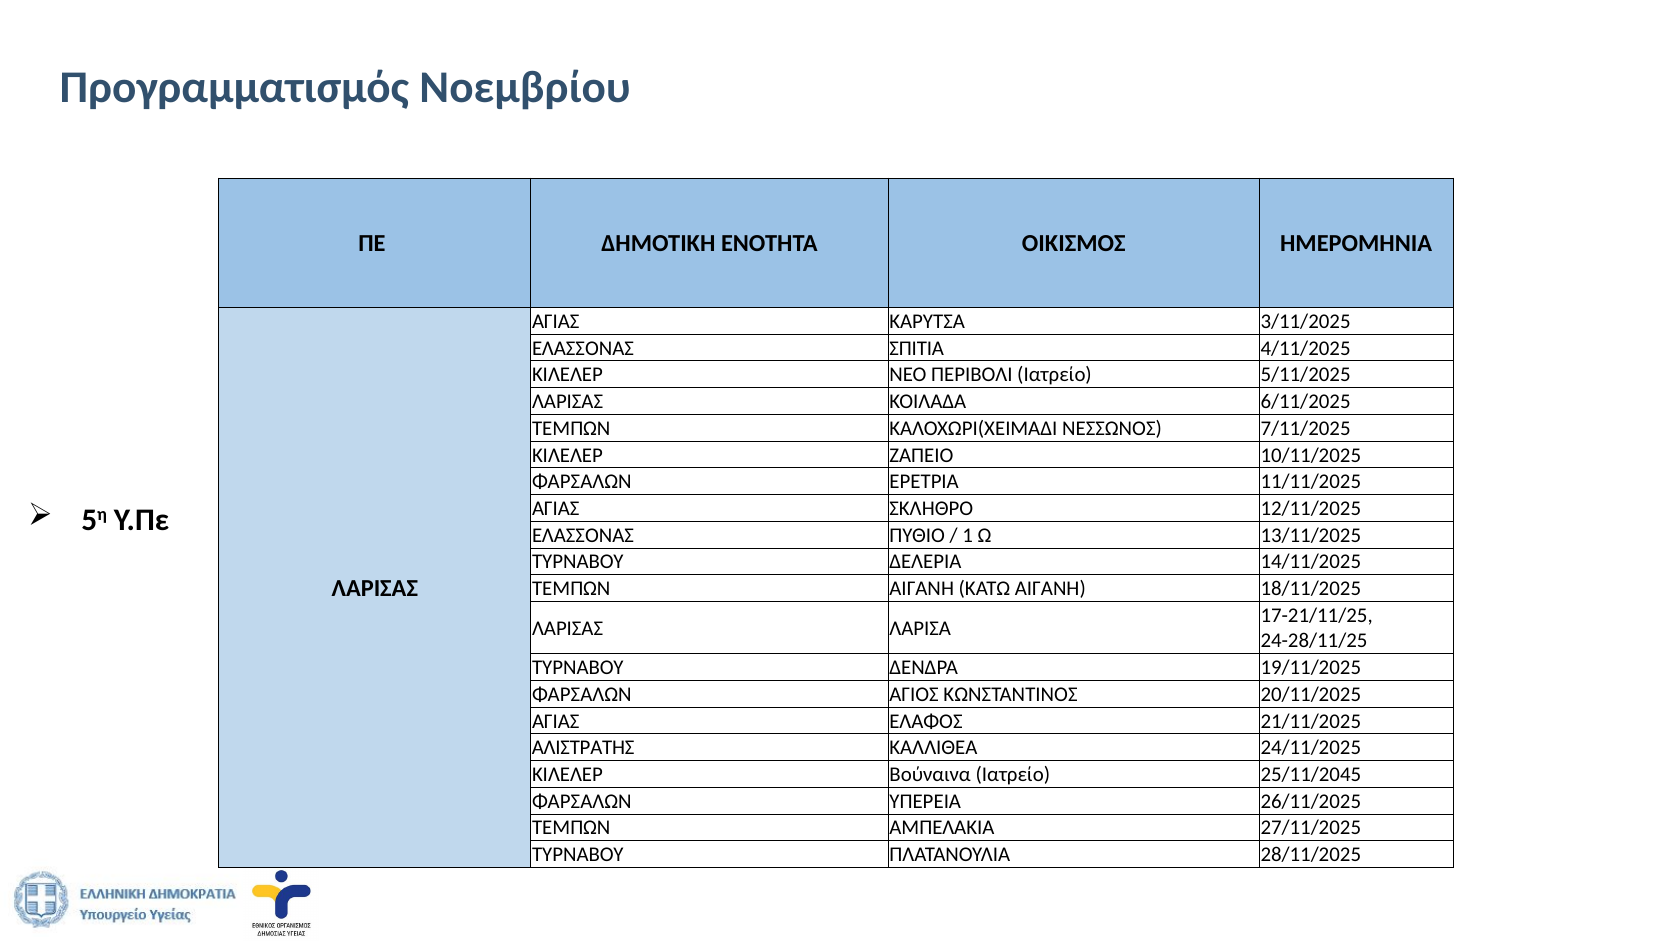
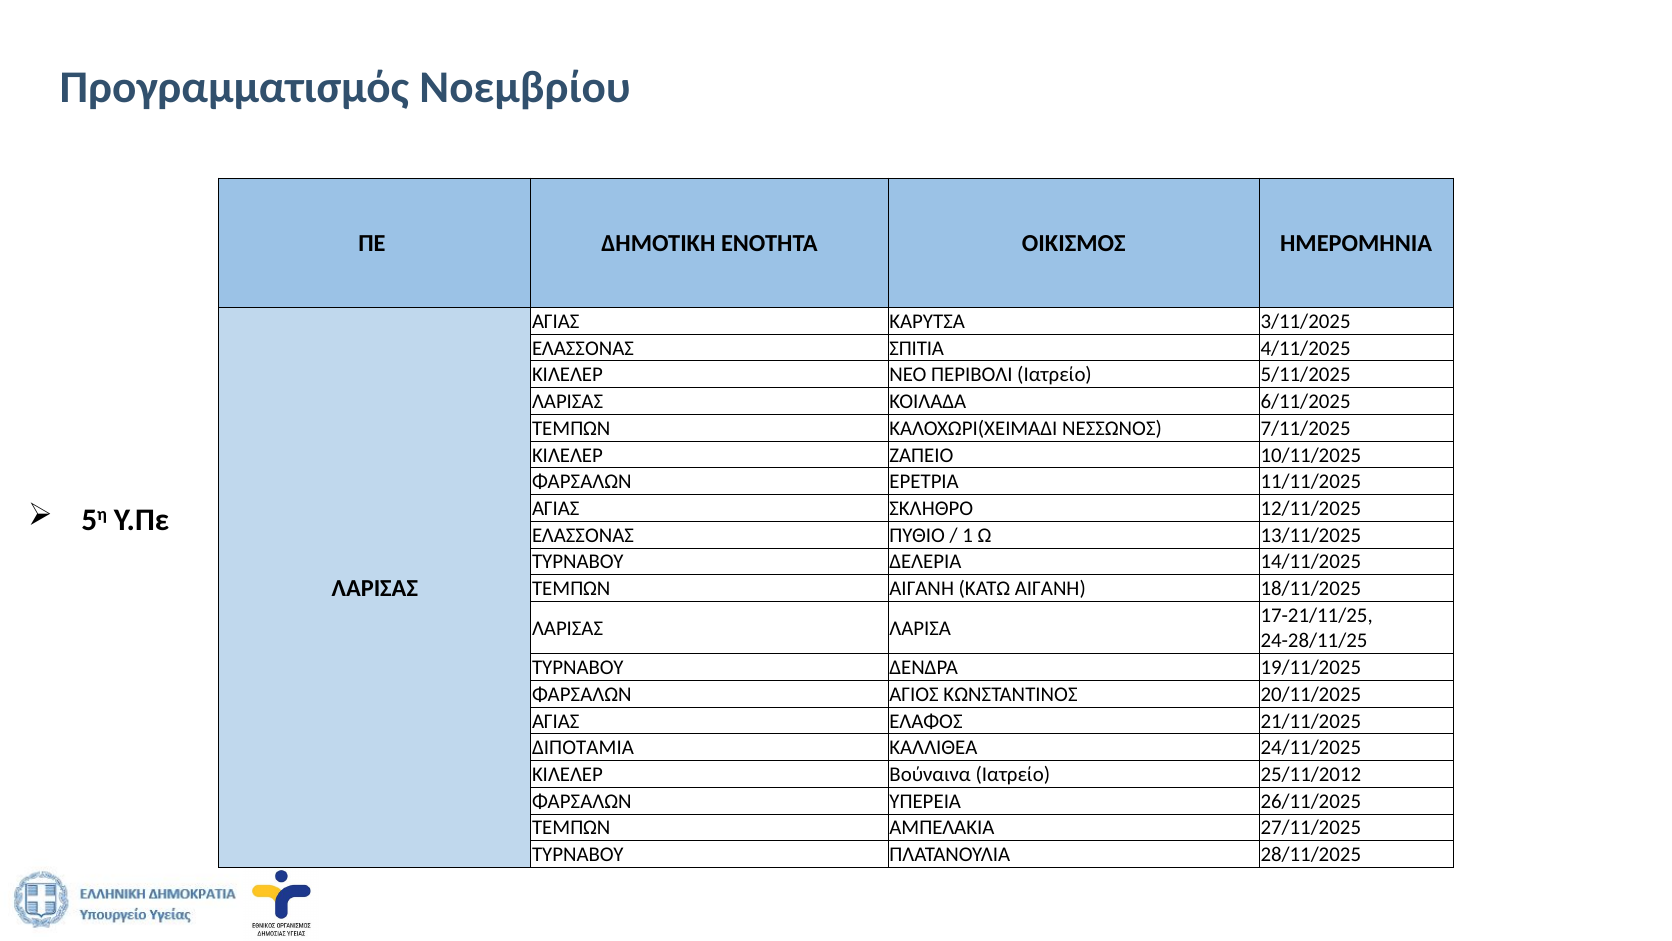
ΑΛΙΣΤΡΑΤΗΣ: ΑΛΙΣΤΡΑΤΗΣ -> ΔΙΠΟΤΑΜΙΑ (583, 747)
25/11/2045: 25/11/2045 -> 25/11/2012 (1311, 774)
